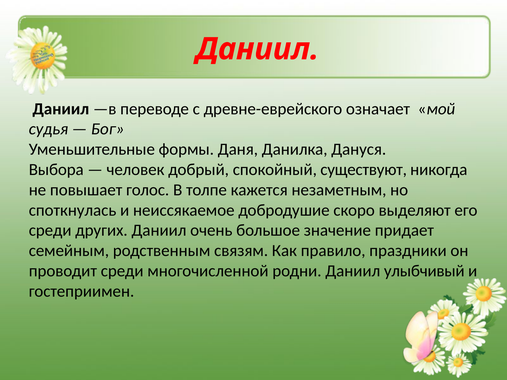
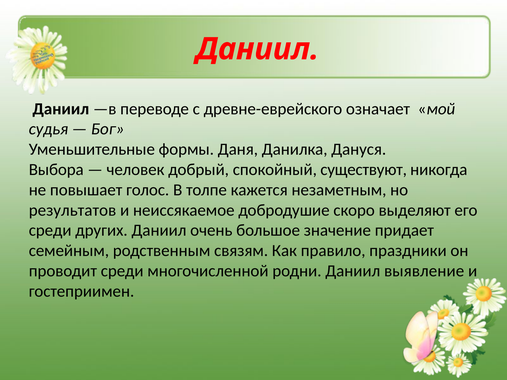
споткнулась: споткнулась -> результатов (72, 210)
улыбчивый: улыбчивый -> выявление (424, 271)
